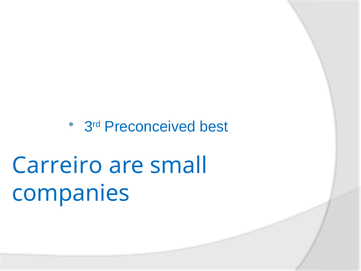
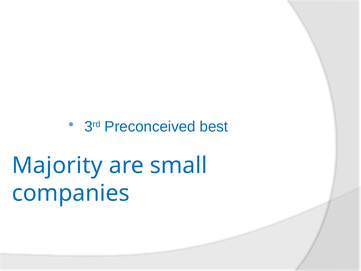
Carreiro: Carreiro -> Majority (57, 165)
